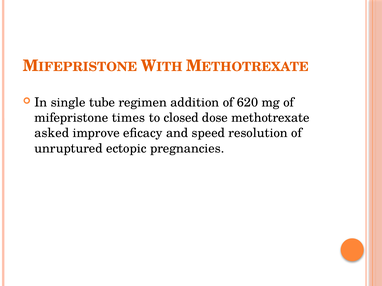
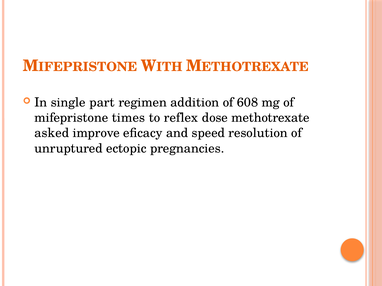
tube: tube -> part (102, 103)
620: 620 -> 608 (248, 103)
closed: closed -> reflex (181, 118)
